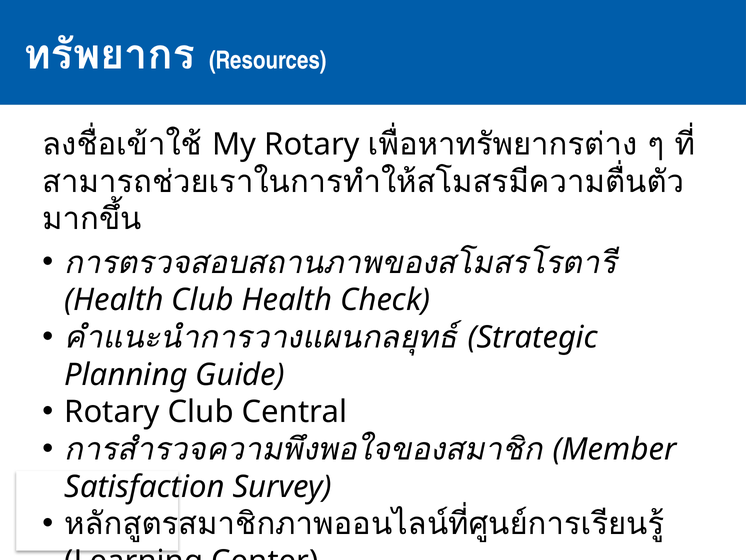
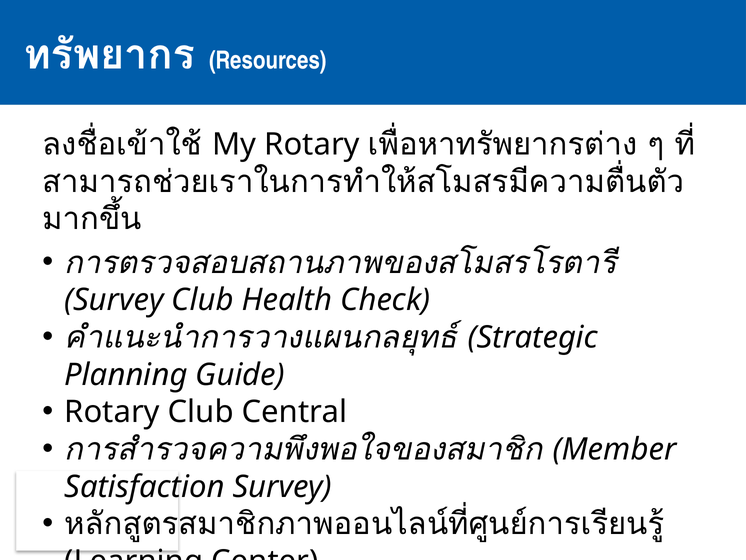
Health: Health -> Survey (114, 300)
